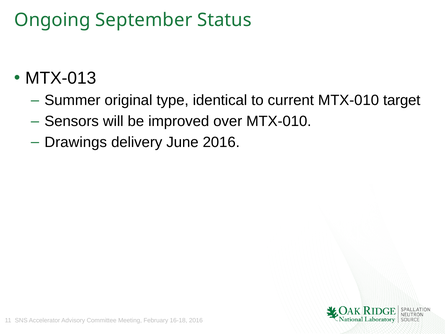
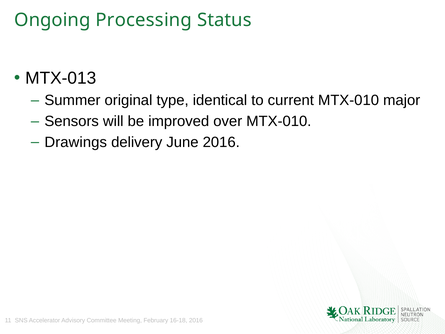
September: September -> Processing (144, 20)
target: target -> major (402, 100)
